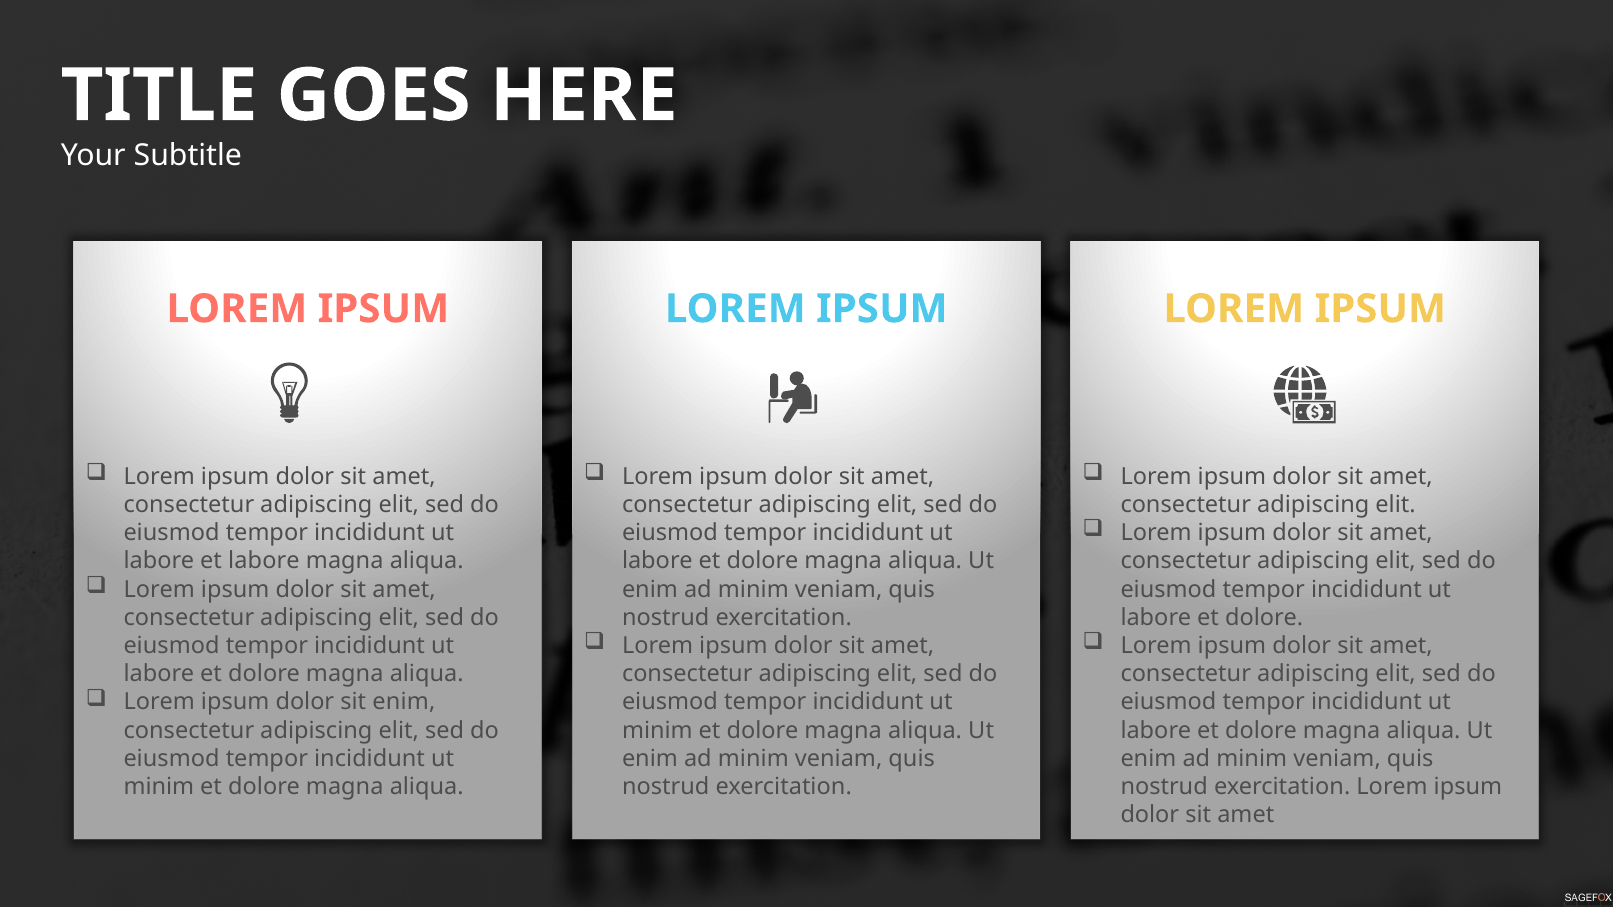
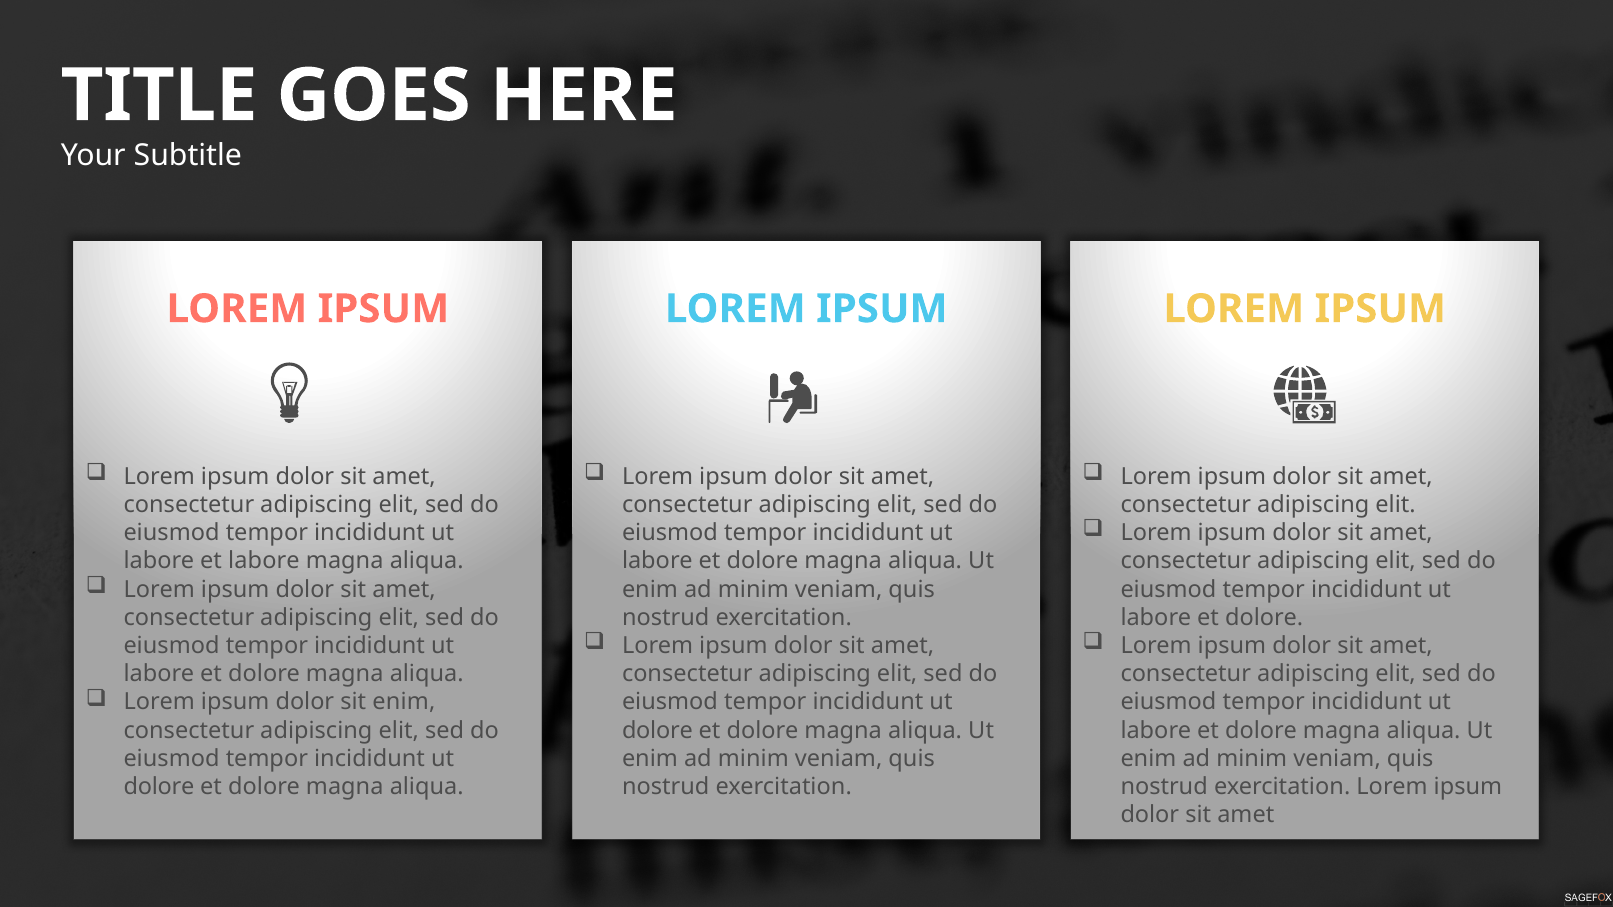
minim: minim -> dolore (657, 731)
minim: minim -> dolore (159, 787)
